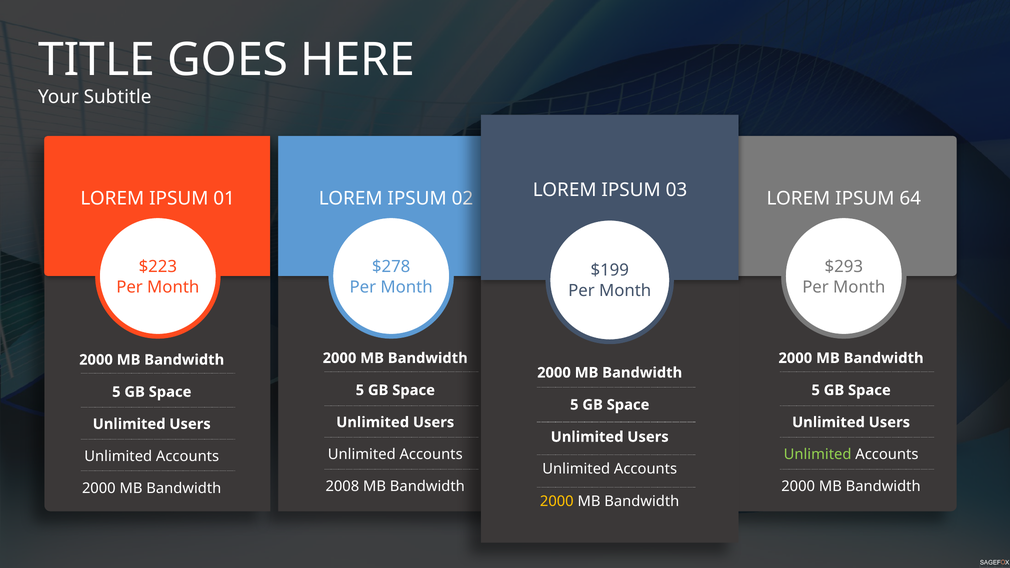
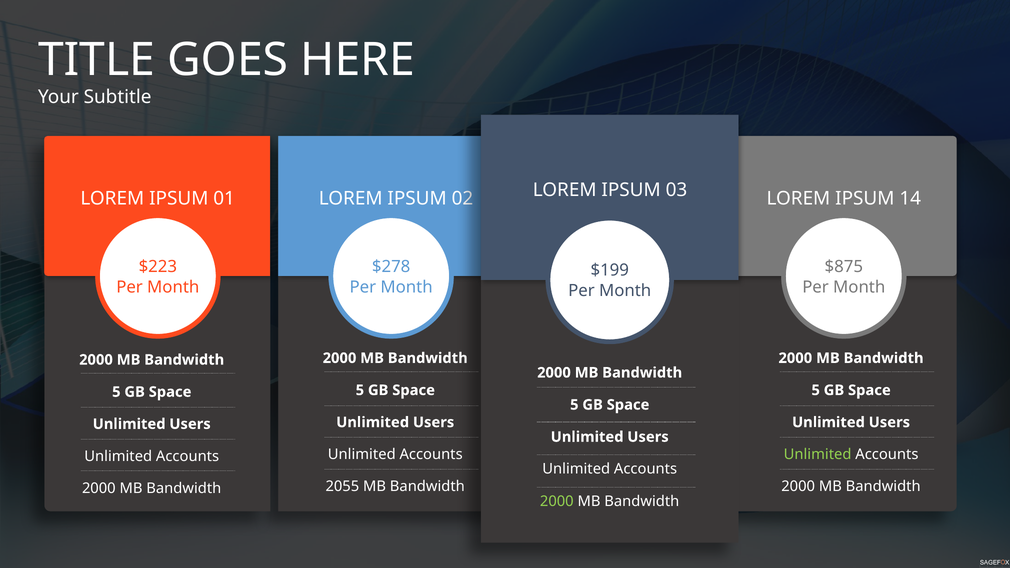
64: 64 -> 14 (910, 198)
$293: $293 -> $875 (844, 267)
2008: 2008 -> 2055 (342, 487)
2000 colour: yellow -> light green (557, 501)
